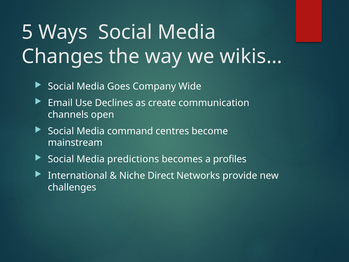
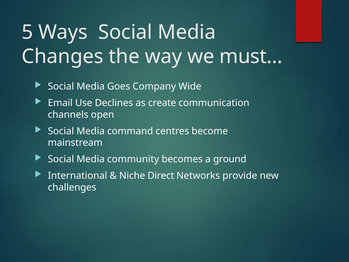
wikis…: wikis… -> must… (251, 56)
predictions: predictions -> community (133, 159)
profiles: profiles -> ground (230, 159)
